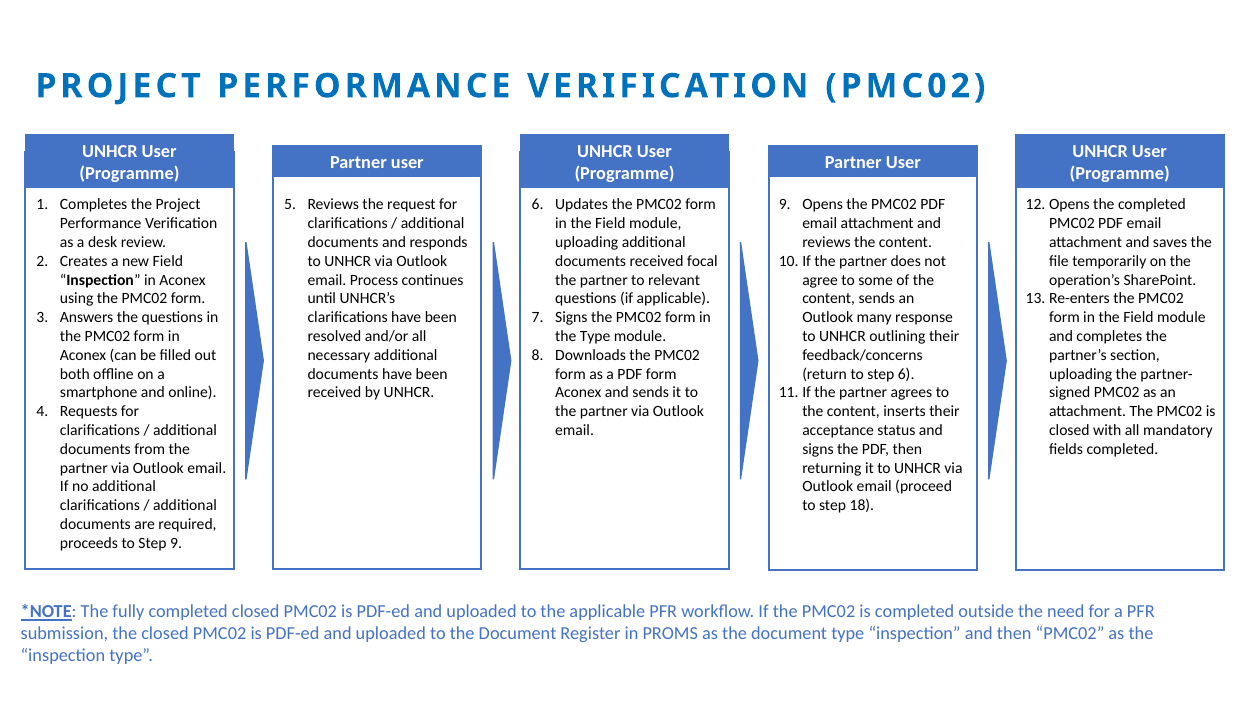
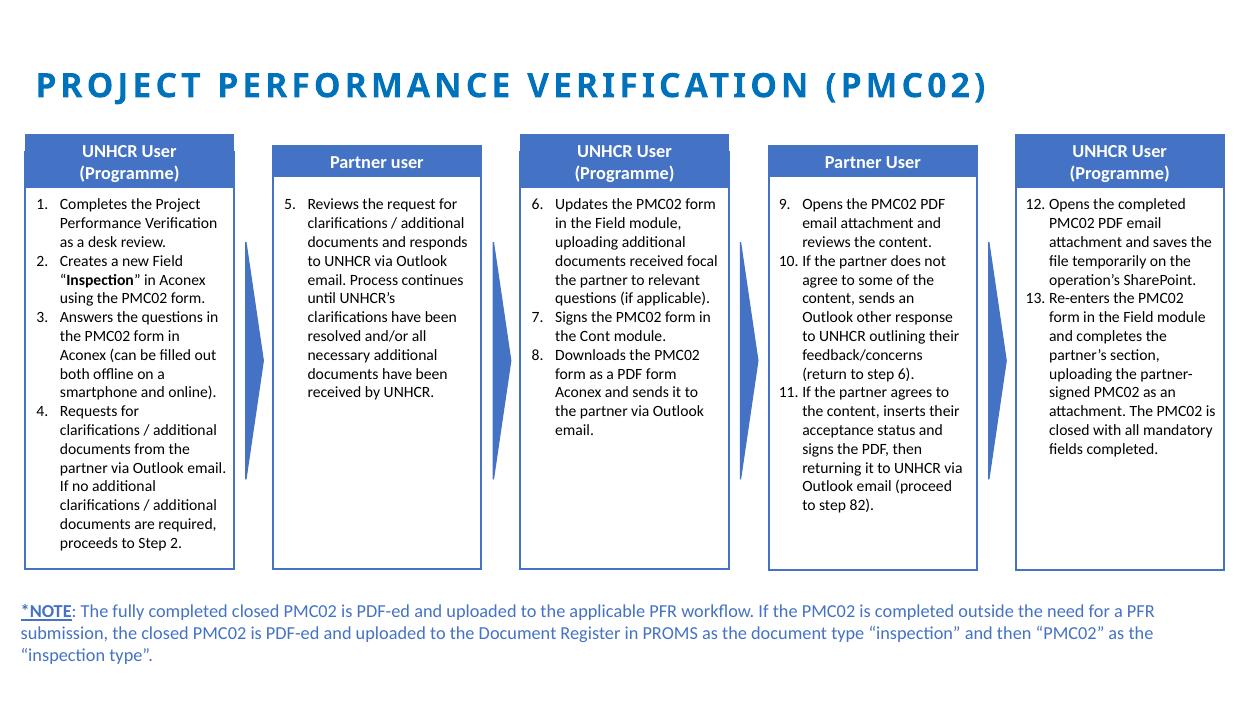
many: many -> other (874, 317)
the Type: Type -> Cont (595, 336)
18: 18 -> 82 (862, 505)
Step 9: 9 -> 2 (176, 543)
